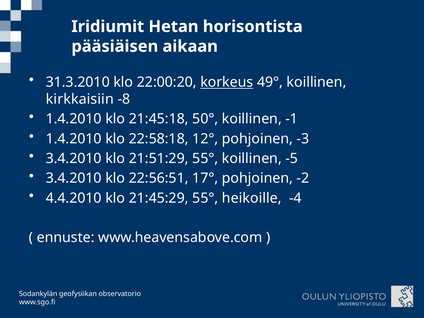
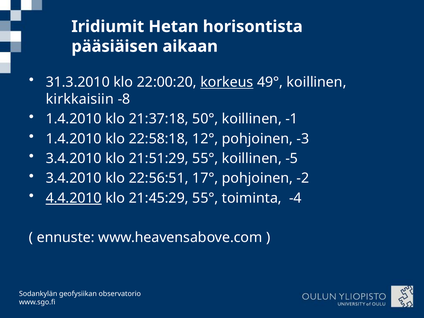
21:45:18: 21:45:18 -> 21:37:18 (159, 119)
4.4.2010 underline: none -> present (74, 198)
heikoille: heikoille -> toiminta (252, 198)
